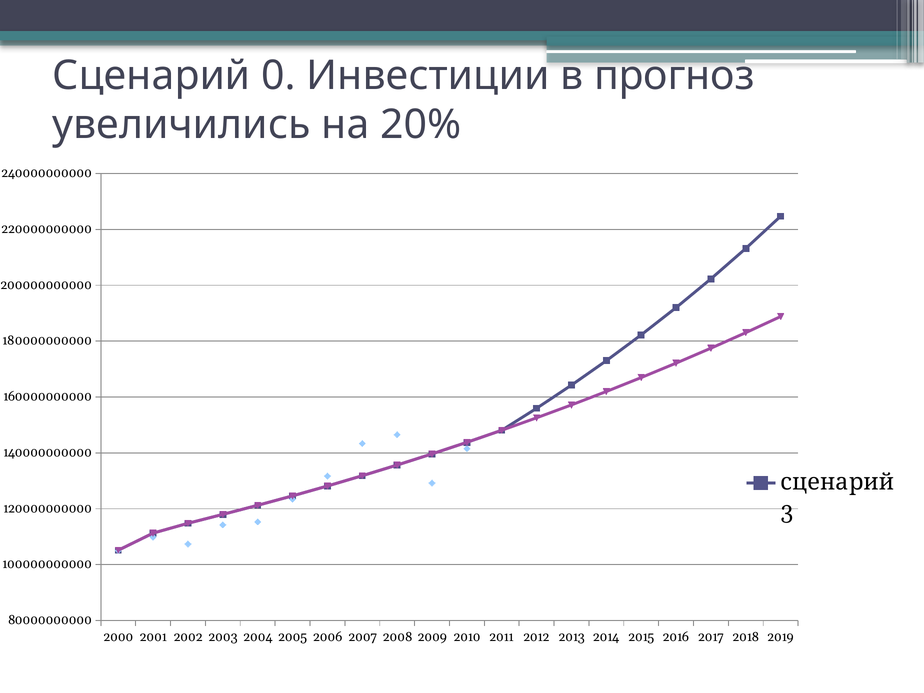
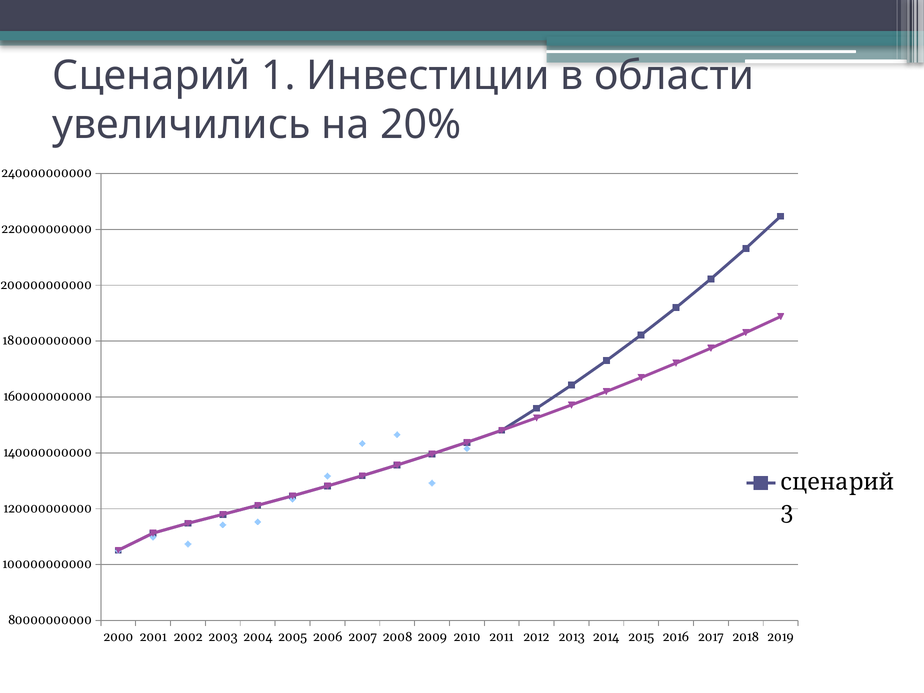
0: 0 -> 1 (278, 76)
прогноз: прогноз -> области (674, 76)
